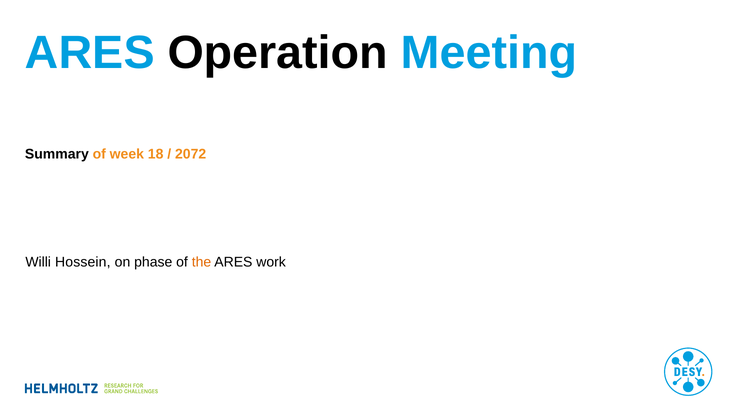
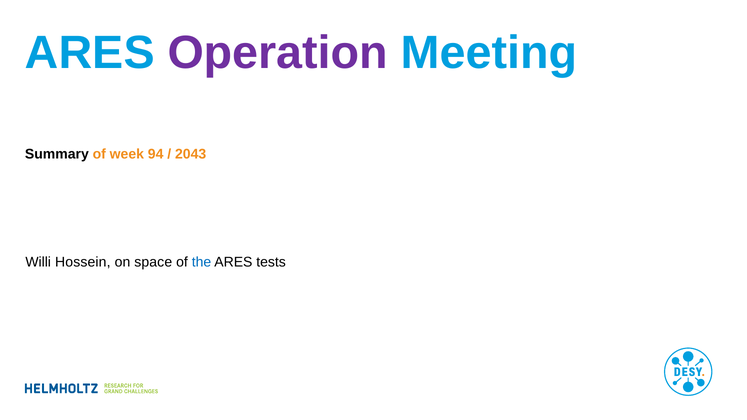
Operation colour: black -> purple (278, 53)
18: 18 -> 94 (156, 154)
2072: 2072 -> 2043 (191, 154)
phase: phase -> space (153, 262)
the colour: orange -> blue (201, 262)
work: work -> tests (271, 262)
